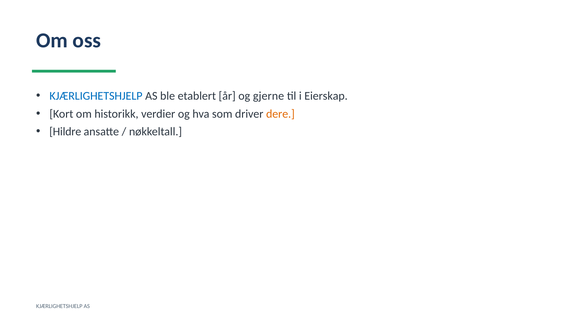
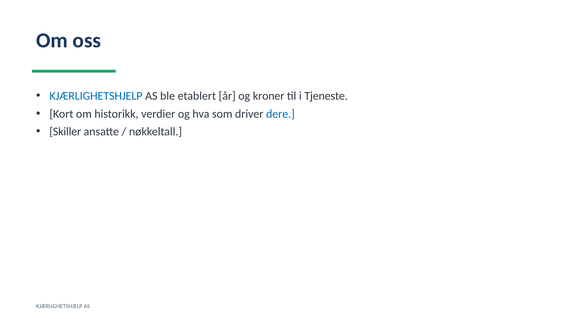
gjerne: gjerne -> kroner (269, 96)
Eierskap: Eierskap -> Tjeneste (326, 96)
dere colour: orange -> blue (280, 114)
Hildre: Hildre -> Skiller (65, 132)
